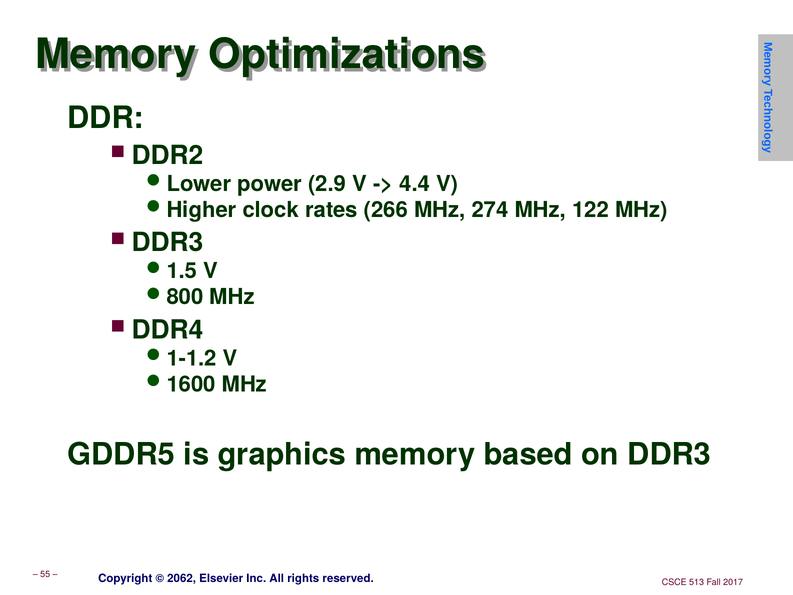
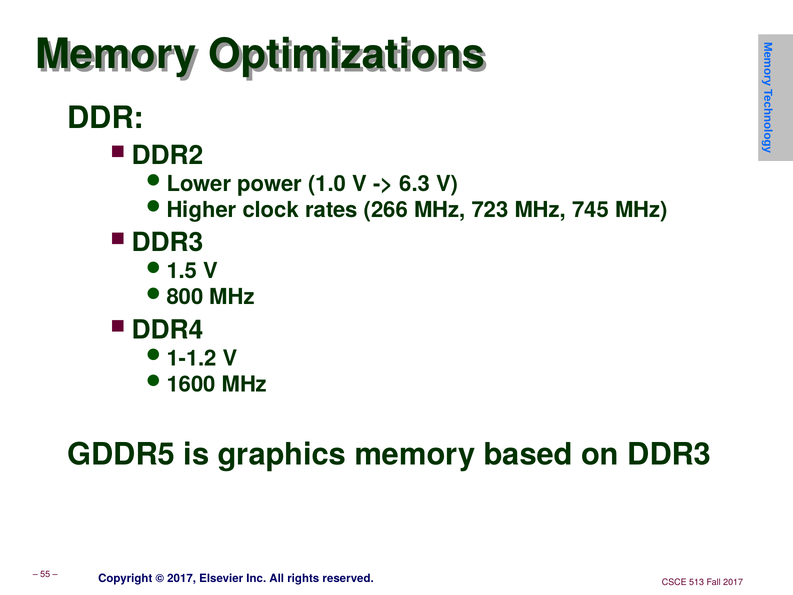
2.9: 2.9 -> 1.0 (327, 184)
4.4: 4.4 -> 6.3 (415, 184)
274: 274 -> 723 (490, 210)
122: 122 -> 745 (591, 210)
2062: 2062 -> 2017 (182, 578)
